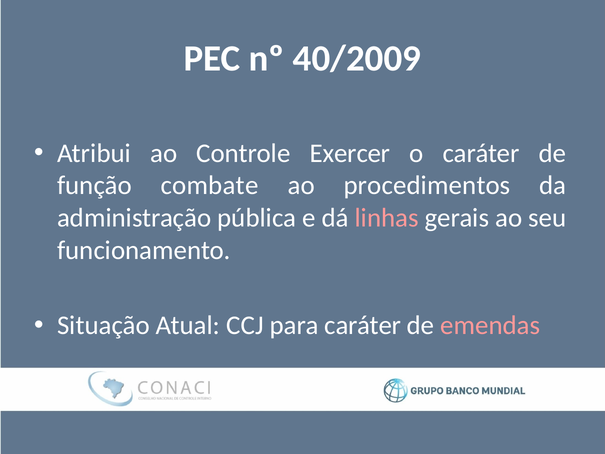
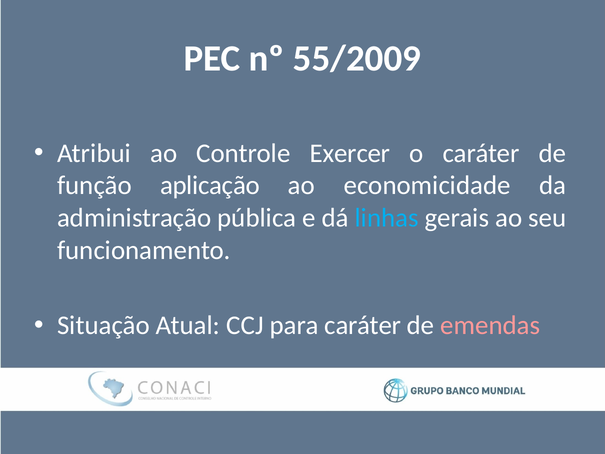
40/2009: 40/2009 -> 55/2009 (357, 59)
combate: combate -> aplicação (210, 186)
procedimentos: procedimentos -> economicidade (427, 186)
linhas colour: pink -> light blue (387, 218)
